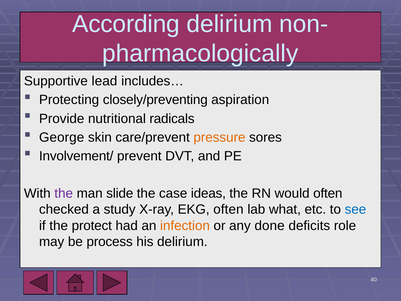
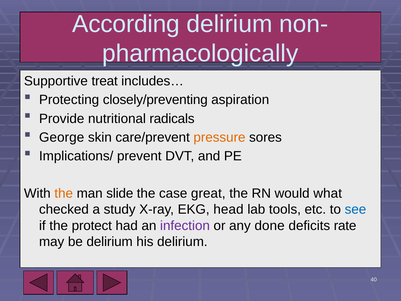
lead: lead -> treat (105, 81)
Involvement/: Involvement/ -> Implications/ (76, 156)
the colour: purple -> orange (64, 193)
ideas: ideas -> great (208, 193)
would often: often -> what (328, 193)
EKG often: often -> head (228, 209)
what: what -> tools (285, 209)
infection colour: orange -> purple (185, 225)
role: role -> rate (345, 225)
be process: process -> delirium (110, 241)
